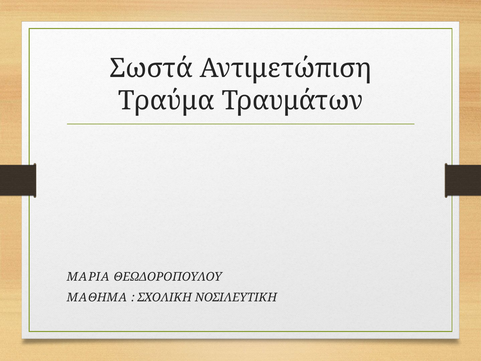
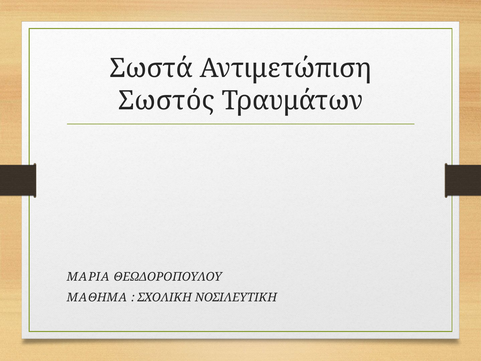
Τραύμα: Τραύμα -> Σωστός (166, 100)
